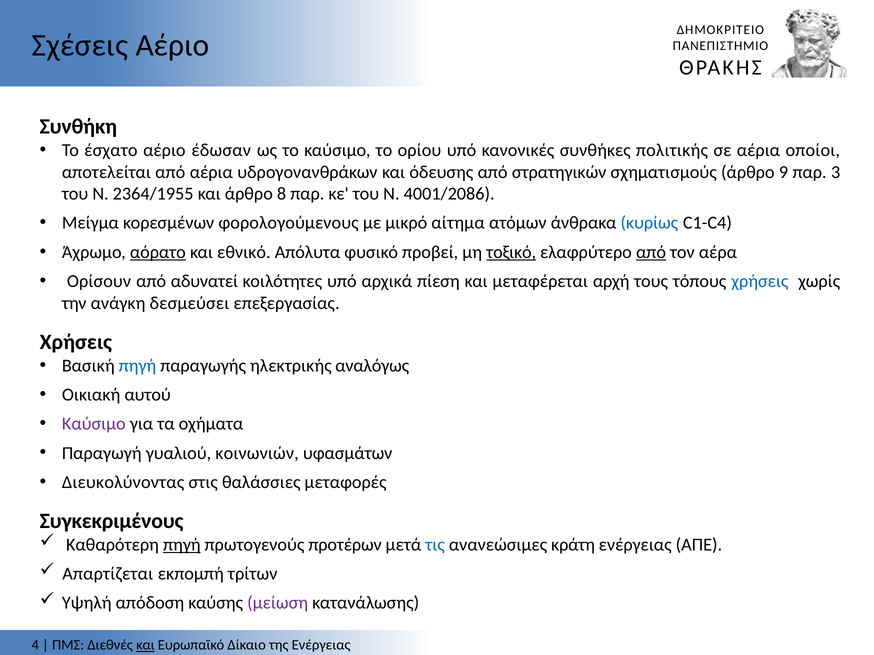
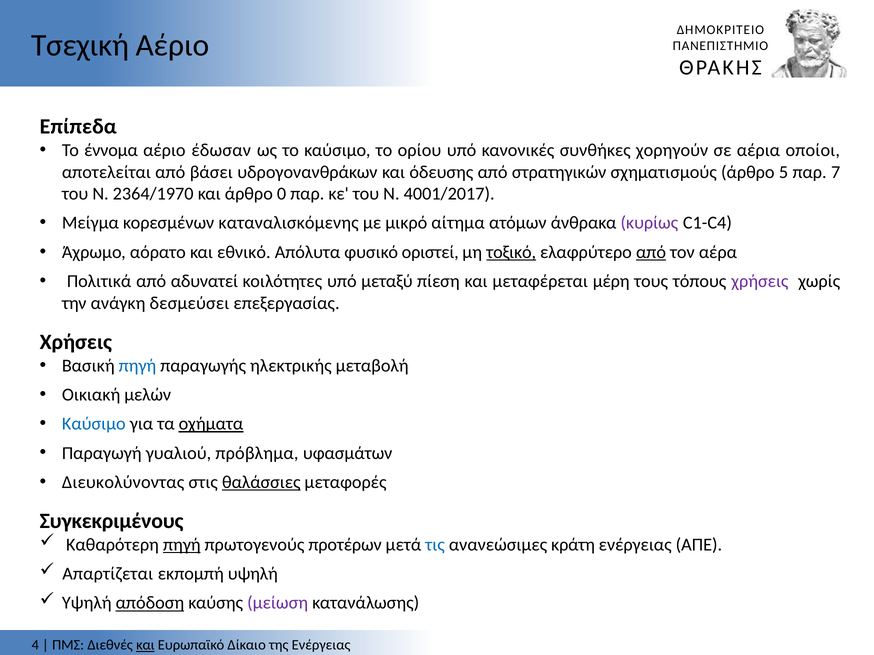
Σχέσεις: Σχέσεις -> Τσεχική (80, 45)
Συνθήκη: Συνθήκη -> Επίπεδα (78, 127)
έσχατο: έσχατο -> έννομα (111, 150)
πολιτικής: πολιτικής -> χορηγούν (672, 150)
από αέρια: αέρια -> βάσει (211, 172)
9: 9 -> 5 (784, 172)
3: 3 -> 7 (836, 172)
2364/1955: 2364/1955 -> 2364/1970 (153, 194)
8: 8 -> 0 (282, 194)
4001/2086: 4001/2086 -> 4001/2017 (449, 194)
φορολογούμενους: φορολογούμενους -> καταναλισκόμενης (289, 223)
κυρίως colour: blue -> purple (649, 223)
αόρατο underline: present -> none (158, 252)
προβεί: προβεί -> οριστεί (430, 252)
Ορίσουν: Ορίσουν -> Πολιτικά (99, 281)
αρχικά: αρχικά -> μεταξύ (387, 281)
αρχή: αρχή -> μέρη (611, 281)
χρήσεις colour: blue -> purple (760, 281)
αναλόγως: αναλόγως -> μεταβολή (372, 366)
αυτού: αυτού -> μελών (148, 395)
Καύσιμο colour: purple -> blue (94, 424)
οχήματα underline: none -> present (211, 424)
κοινωνιών: κοινωνιών -> πρόβλημα (257, 453)
θαλάσσιες underline: none -> present (261, 483)
εκπομπή τρίτων: τρίτων -> υψηλή (253, 574)
απόδοση underline: none -> present (150, 603)
